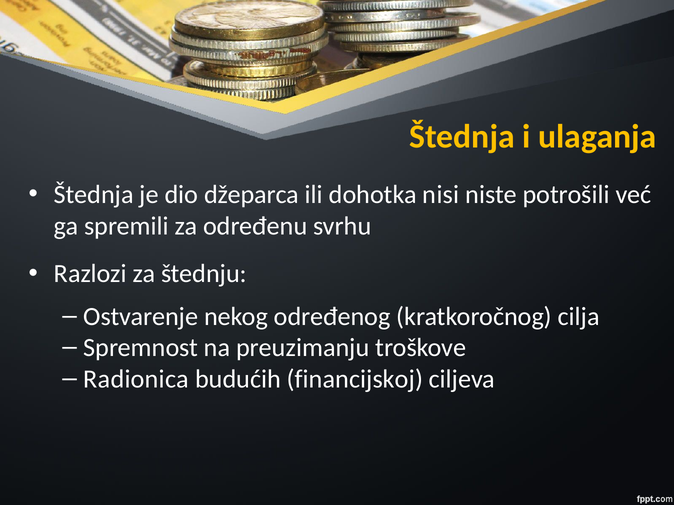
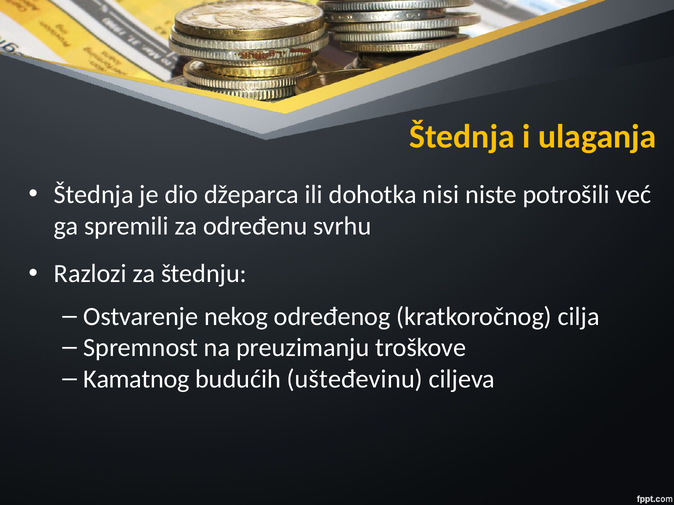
Radionica: Radionica -> Kamatnog (136, 380)
financijskoj: financijskoj -> ušteđevinu (355, 380)
